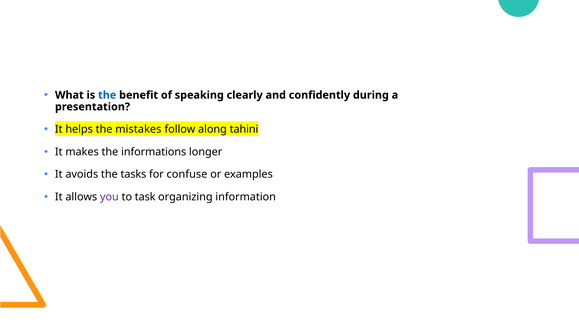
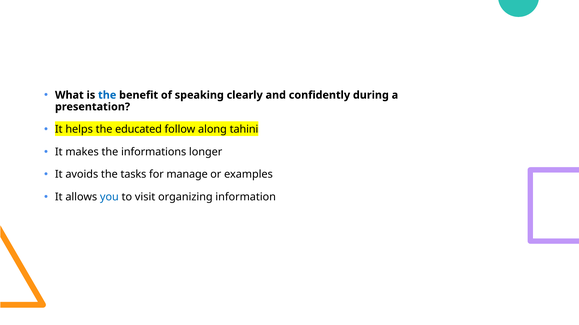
mistakes: mistakes -> educated (139, 130)
confuse: confuse -> manage (187, 175)
you colour: purple -> blue (109, 197)
task: task -> visit (145, 197)
